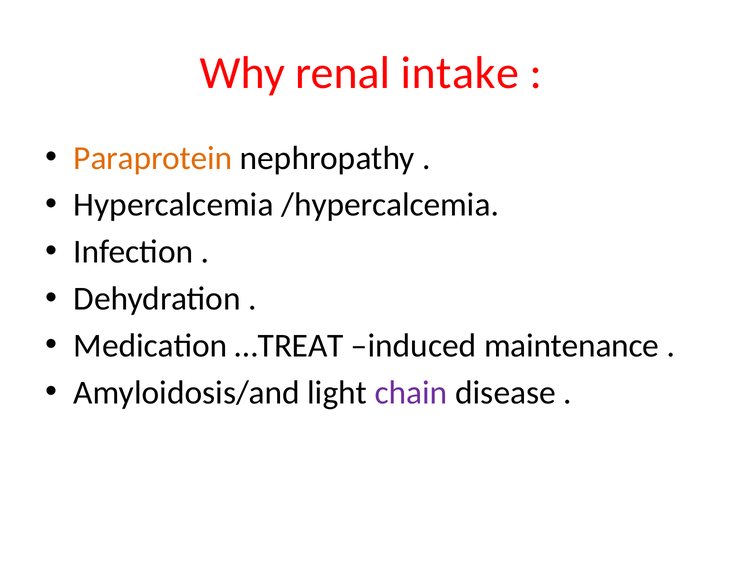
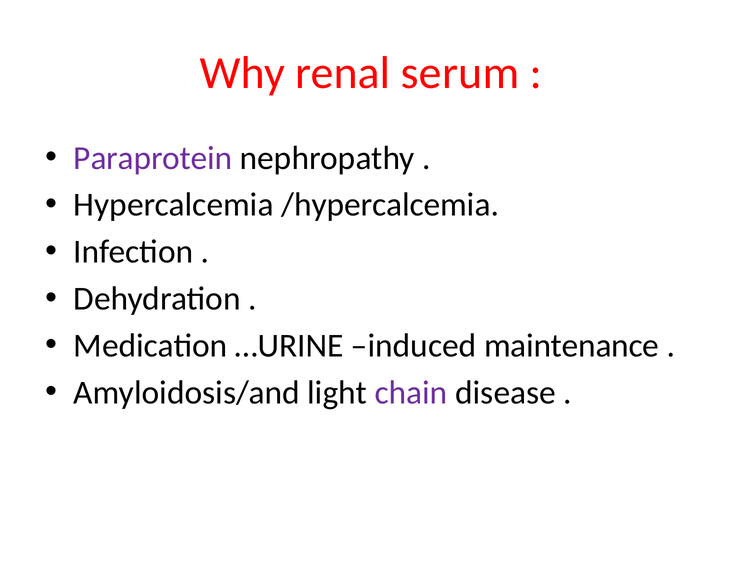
intake: intake -> serum (460, 73)
Paraprotein colour: orange -> purple (153, 158)
…TREAT: …TREAT -> …URINE (289, 345)
